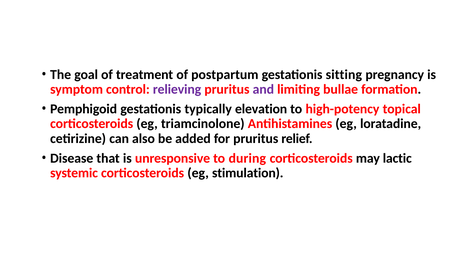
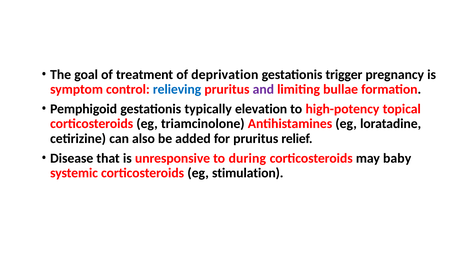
postpartum: postpartum -> deprivation (225, 75)
sitting: sitting -> trigger (344, 75)
relieving colour: purple -> blue (177, 89)
lactic: lactic -> baby (397, 158)
